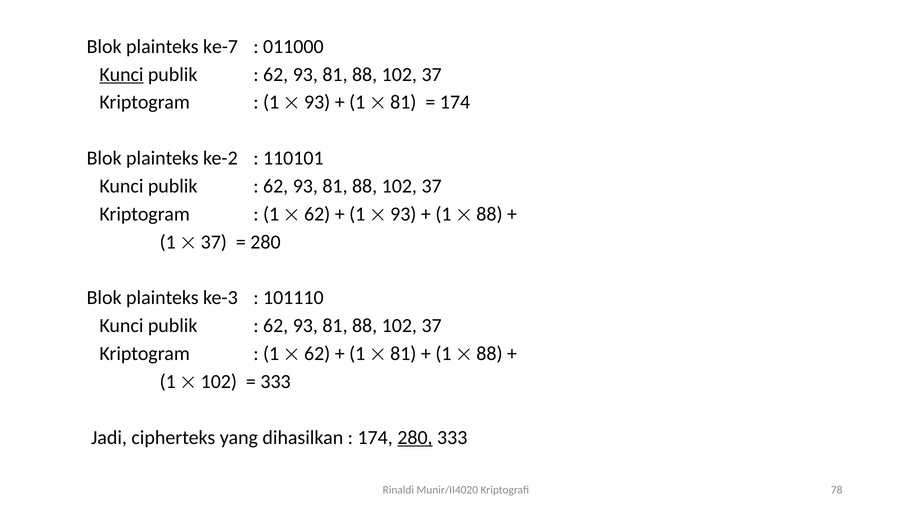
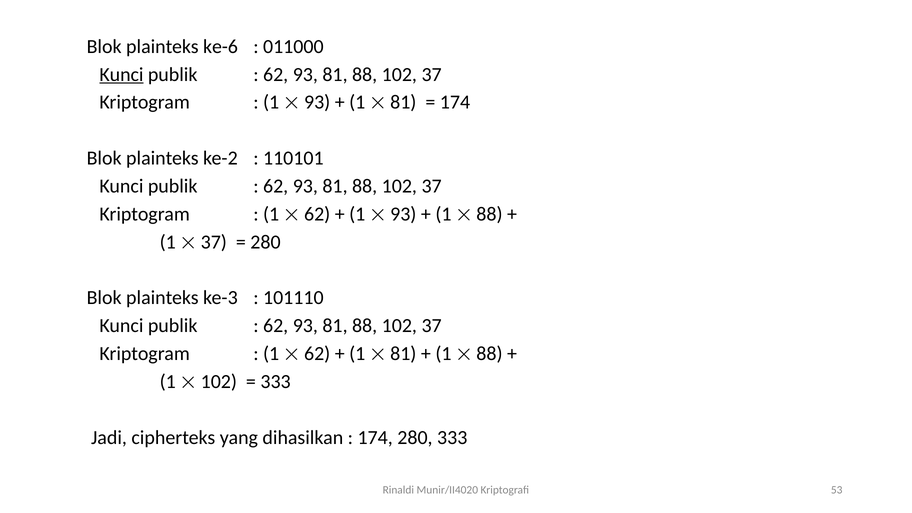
ke-7: ke-7 -> ke-6 (220, 47)
280 underline: present -> none (415, 437)
78: 78 -> 53 (837, 490)
